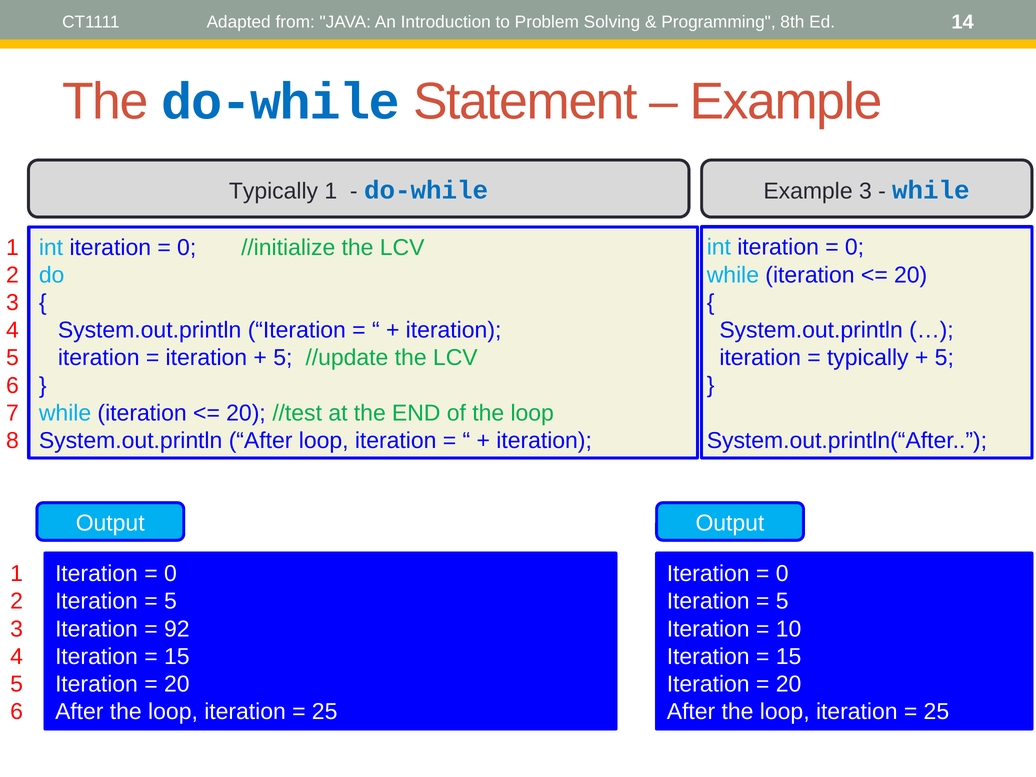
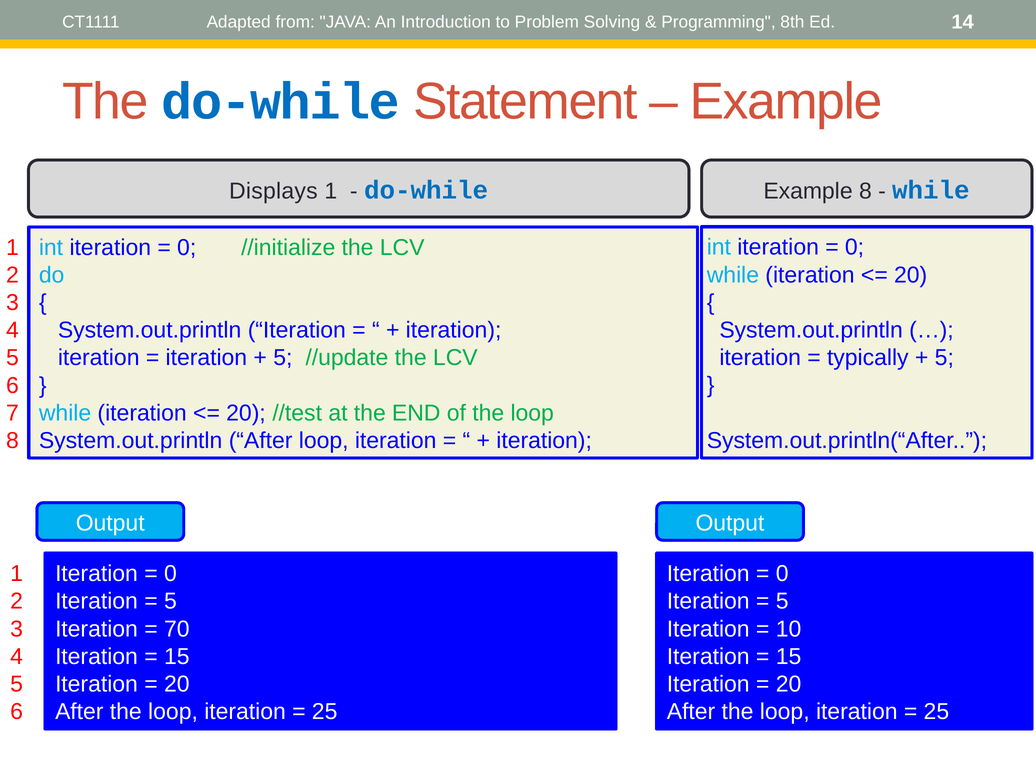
Typically: Typically -> Displays (273, 191)
Example 3: 3 -> 8 (865, 191)
92: 92 -> 70 (177, 629)
